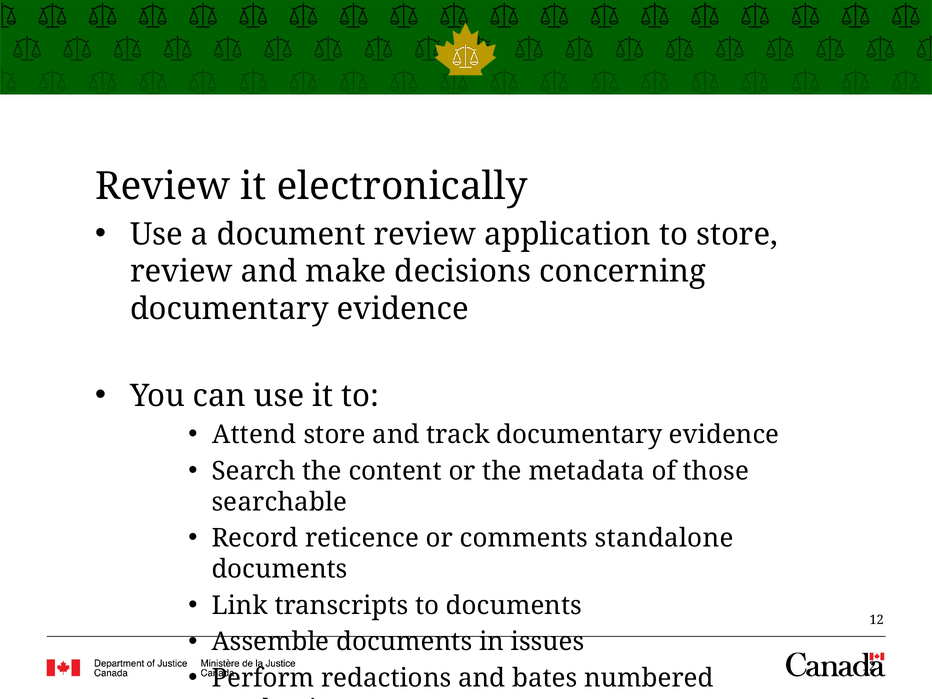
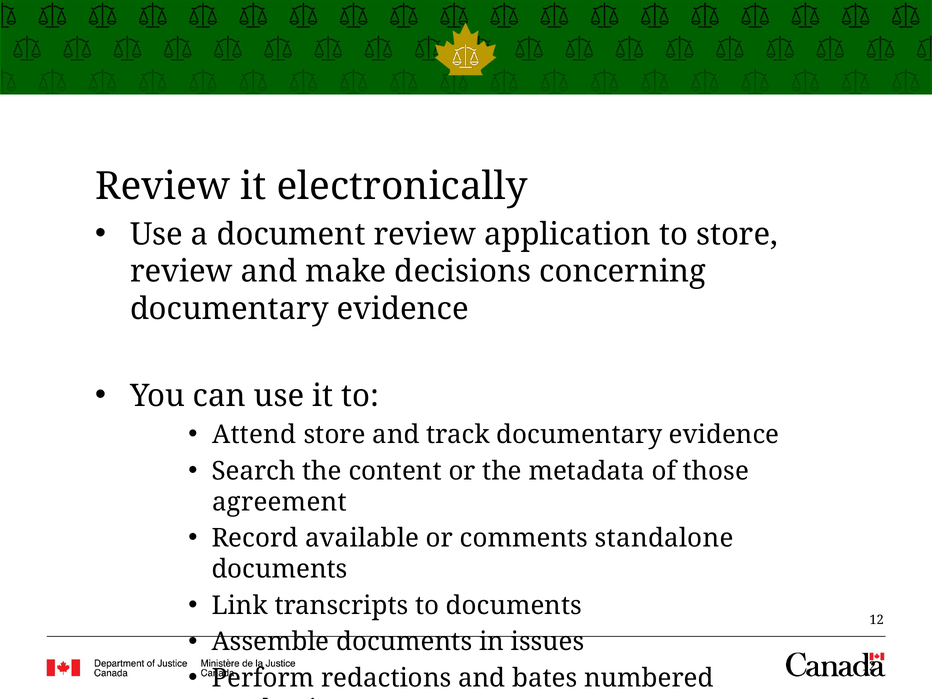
searchable: searchable -> agreement (279, 502)
reticence: reticence -> available (362, 538)
